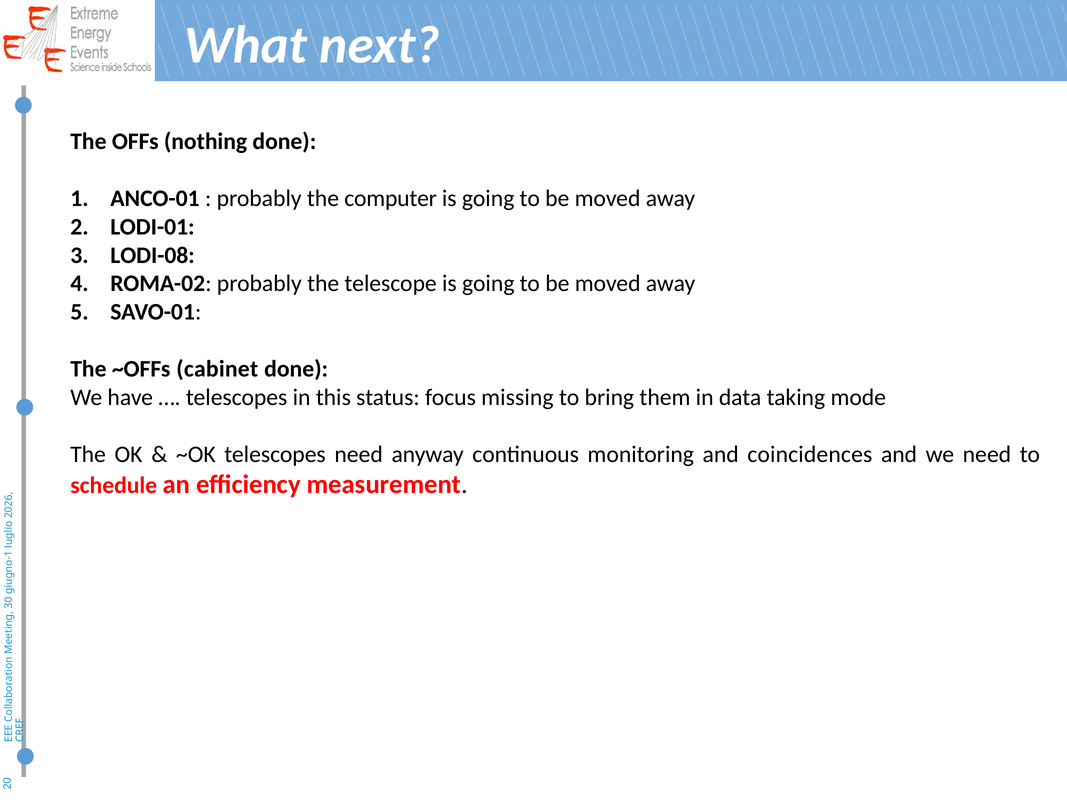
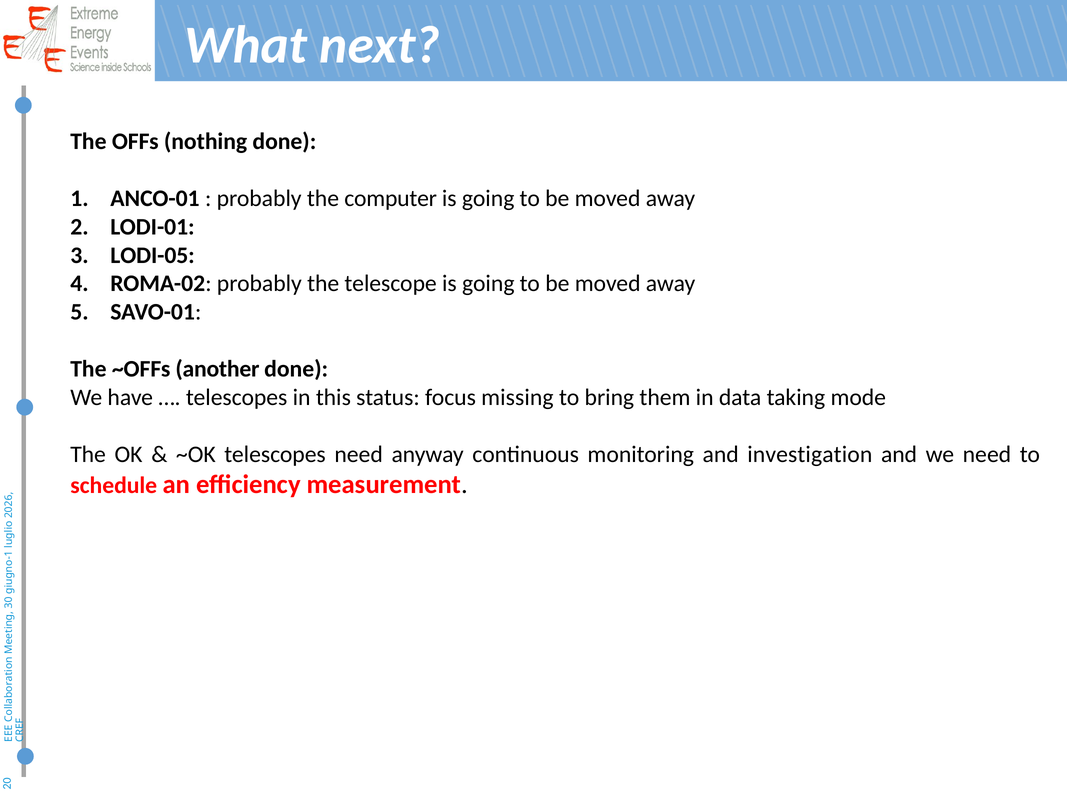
LODI-08: LODI-08 -> LODI-05 (153, 255)
cabinet: cabinet -> another (217, 369)
coincidences: coincidences -> investigation (810, 454)
